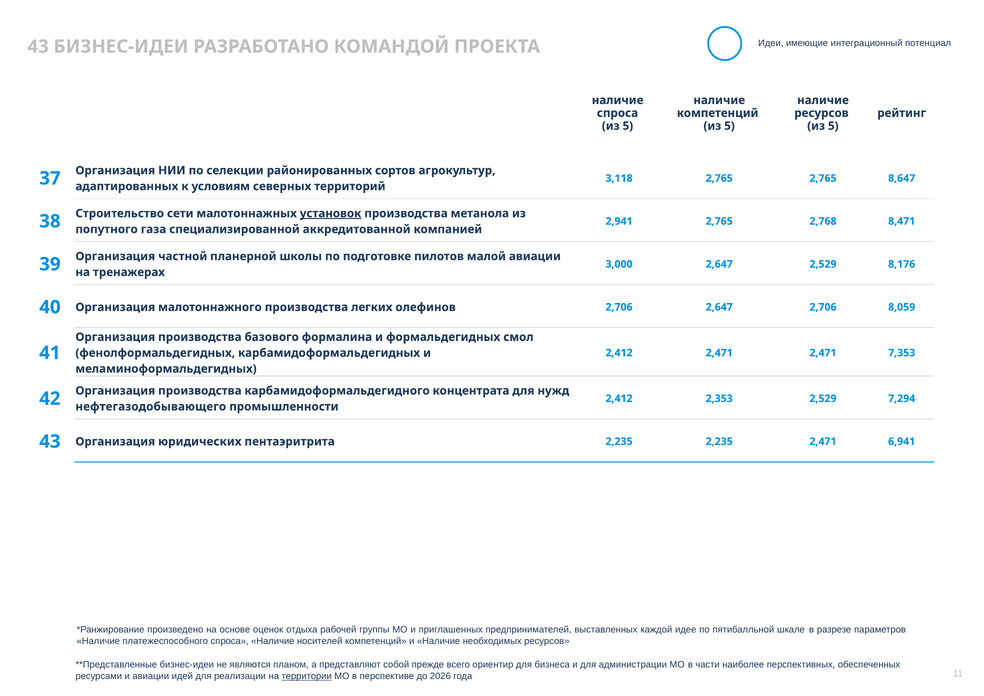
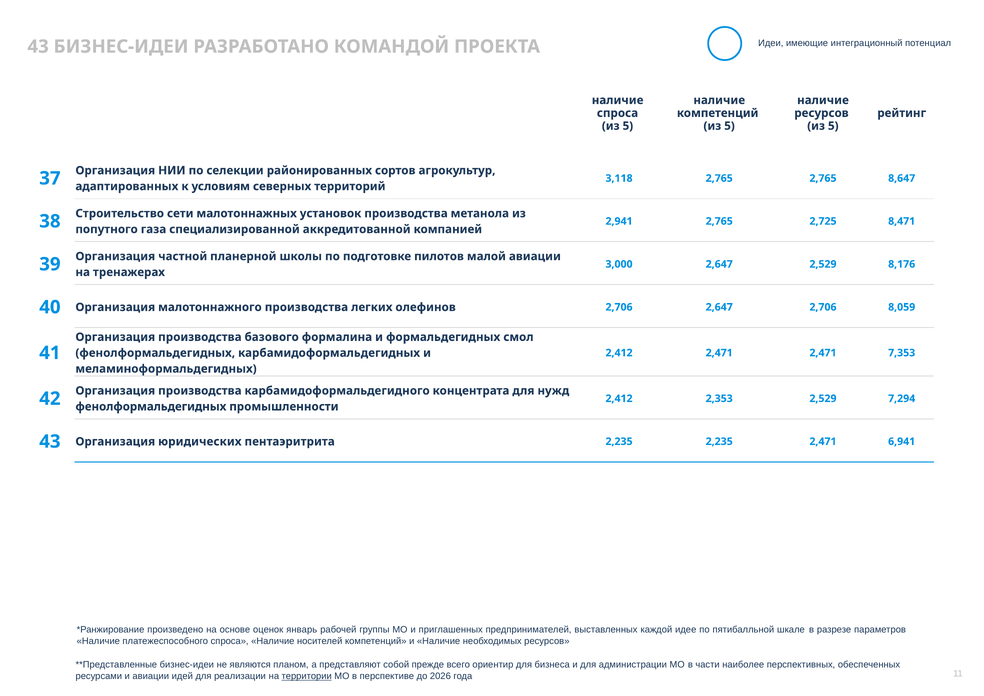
установок underline: present -> none (331, 213)
2,768: 2,768 -> 2,725 (823, 221)
нефтегазодобывающего: нефтегазодобывающего -> фенолформальдегидных (151, 407)
отдыха: отдыха -> январь (302, 630)
